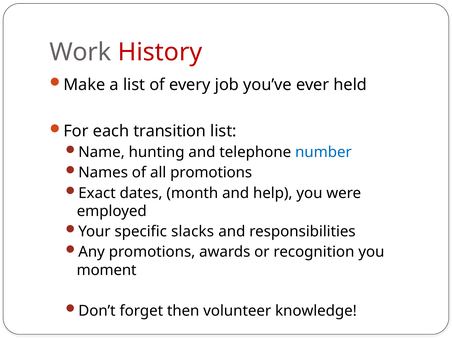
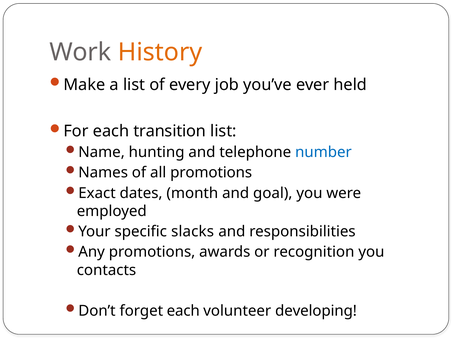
History colour: red -> orange (160, 52)
help: help -> goal (273, 193)
moment: moment -> contacts (106, 270)
forget then: then -> each (183, 311)
knowledge: knowledge -> developing (316, 311)
